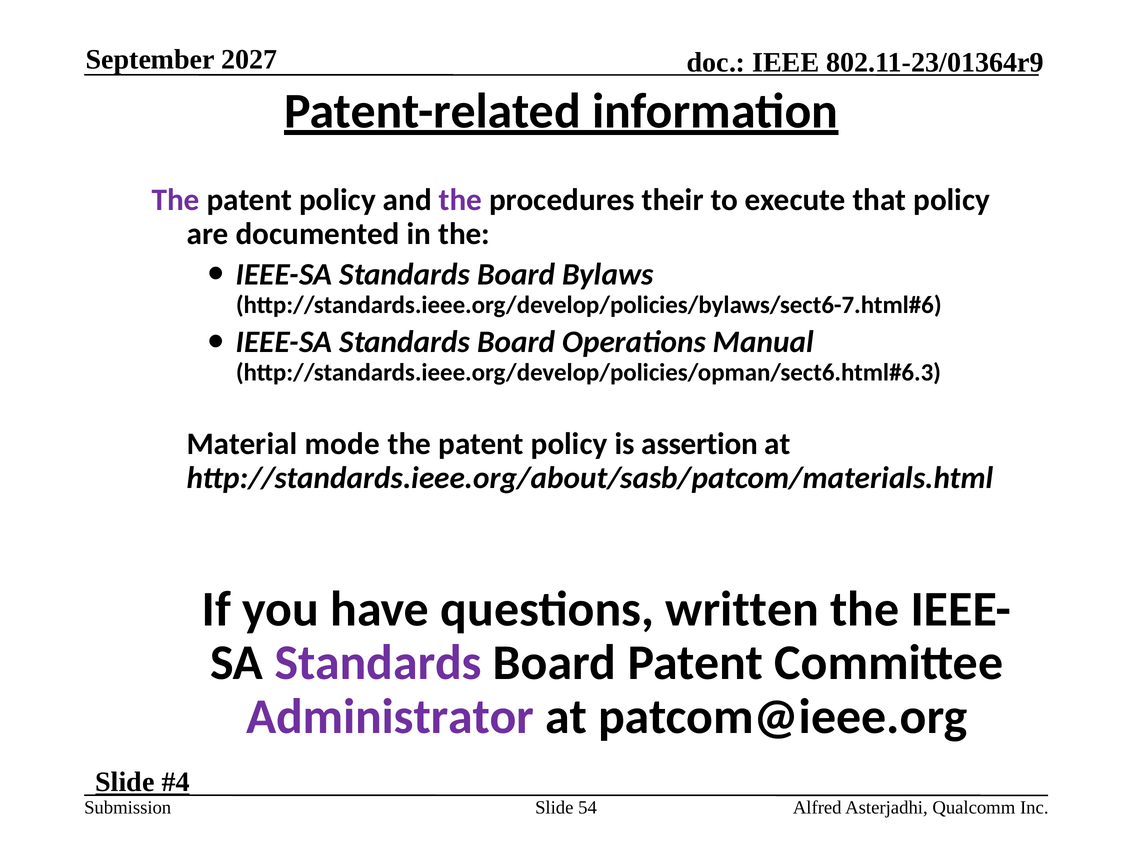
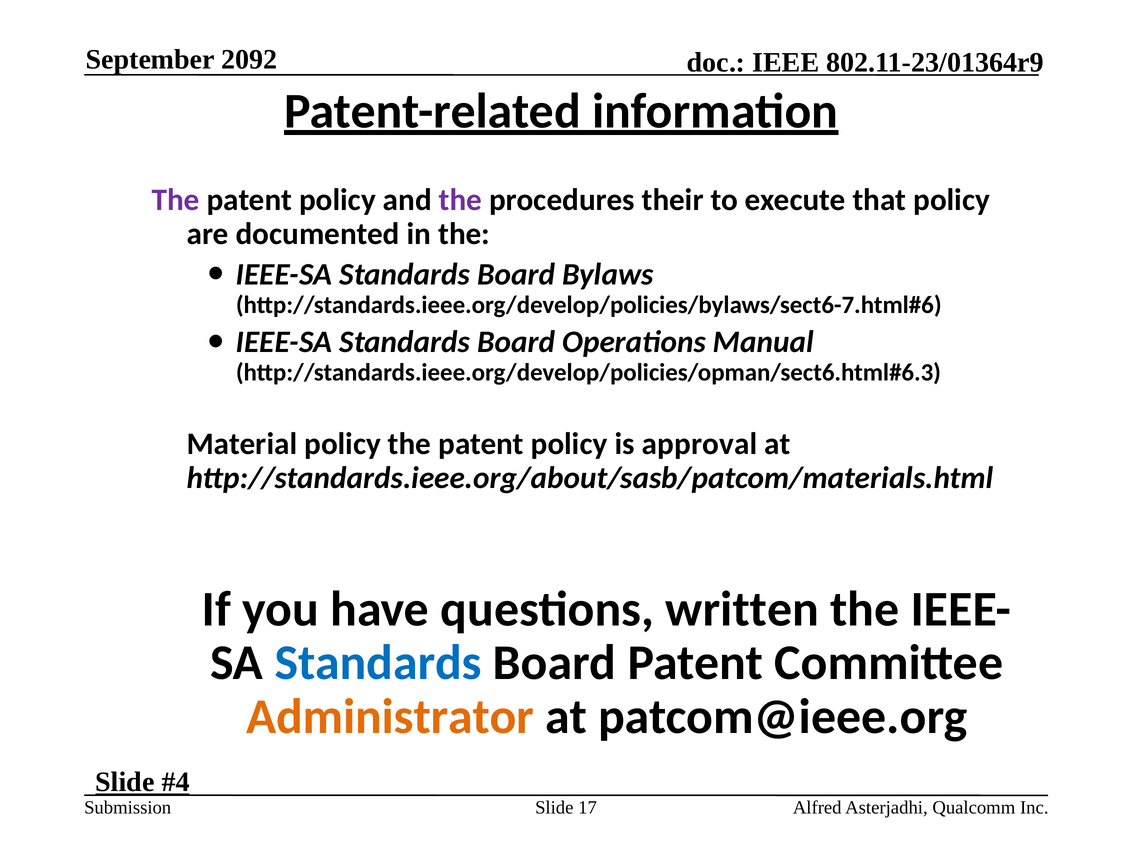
2027: 2027 -> 2092 (249, 60)
Material mode: mode -> policy (343, 444)
assertion: assertion -> approval (699, 444)
Standards colour: purple -> blue (378, 663)
Administrator colour: purple -> orange (390, 717)
54: 54 -> 17 (588, 808)
